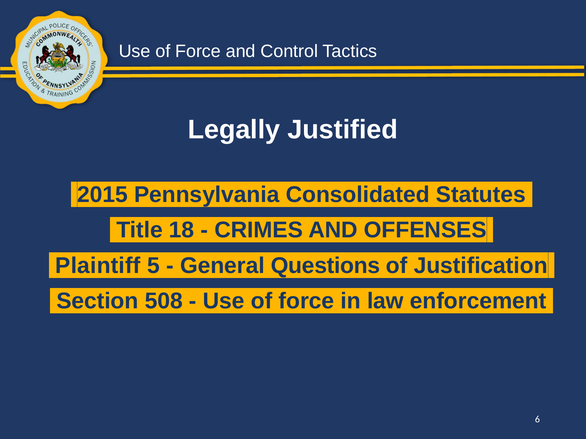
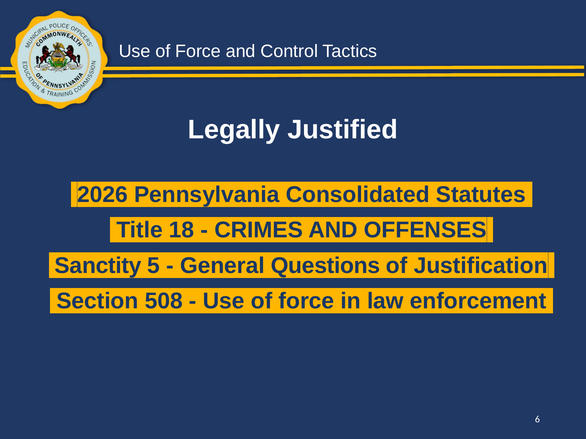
2015: 2015 -> 2026 (103, 195)
Plaintiff: Plaintiff -> Sanctity (98, 266)
